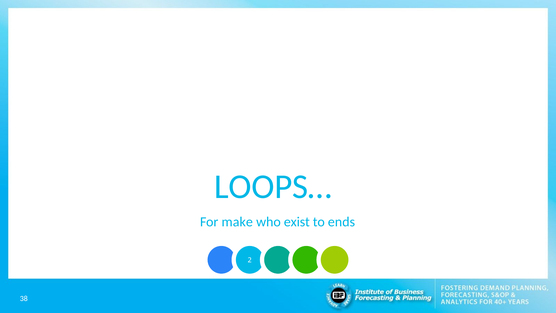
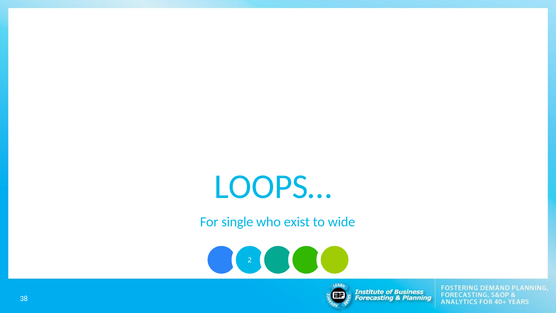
make: make -> single (237, 222)
ends: ends -> wide (342, 222)
